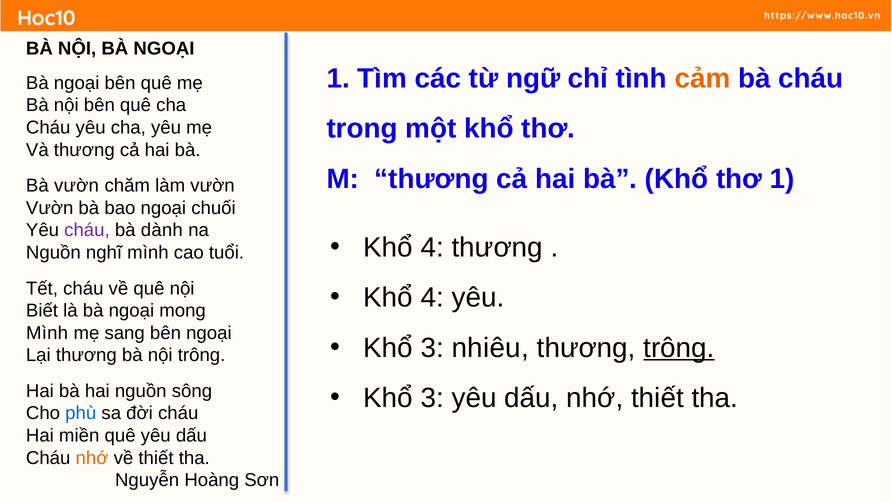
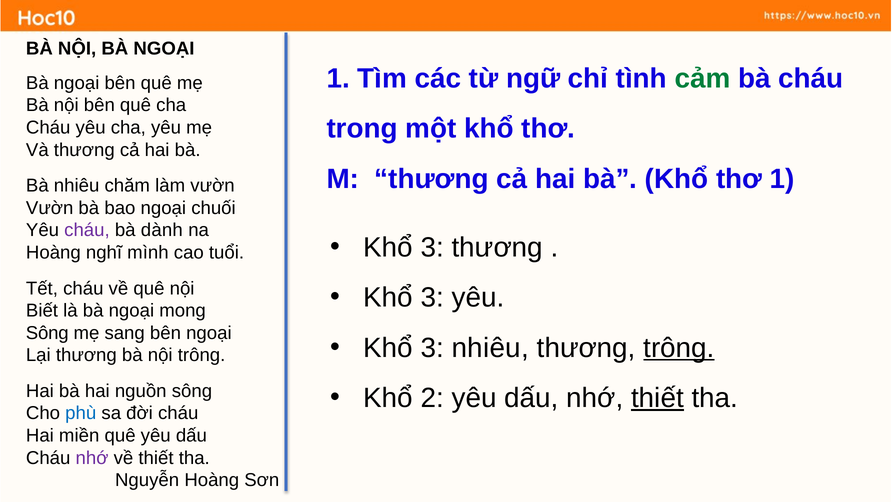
cảm colour: orange -> green (703, 78)
Bà vườn: vườn -> nhiêu (77, 186)
4: 4 -> 3 (432, 247)
Nguồn: Nguồn -> Hoàng (53, 253)
4: 4 -> 3 (432, 298)
Mình: Mình -> Sông (47, 333)
3: 3 -> 2 (432, 398)
thiết underline: none -> present (658, 398)
nhớ colour: orange -> purple (92, 458)
